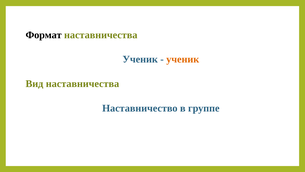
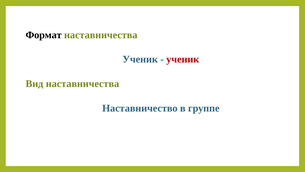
ученик colour: orange -> red (183, 59)
